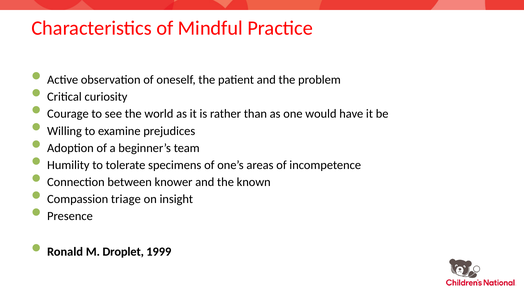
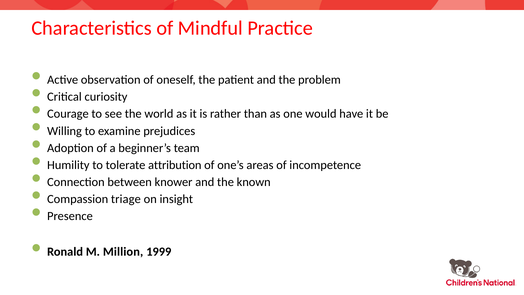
specimens: specimens -> attribution (175, 165)
Droplet: Droplet -> Million (123, 252)
